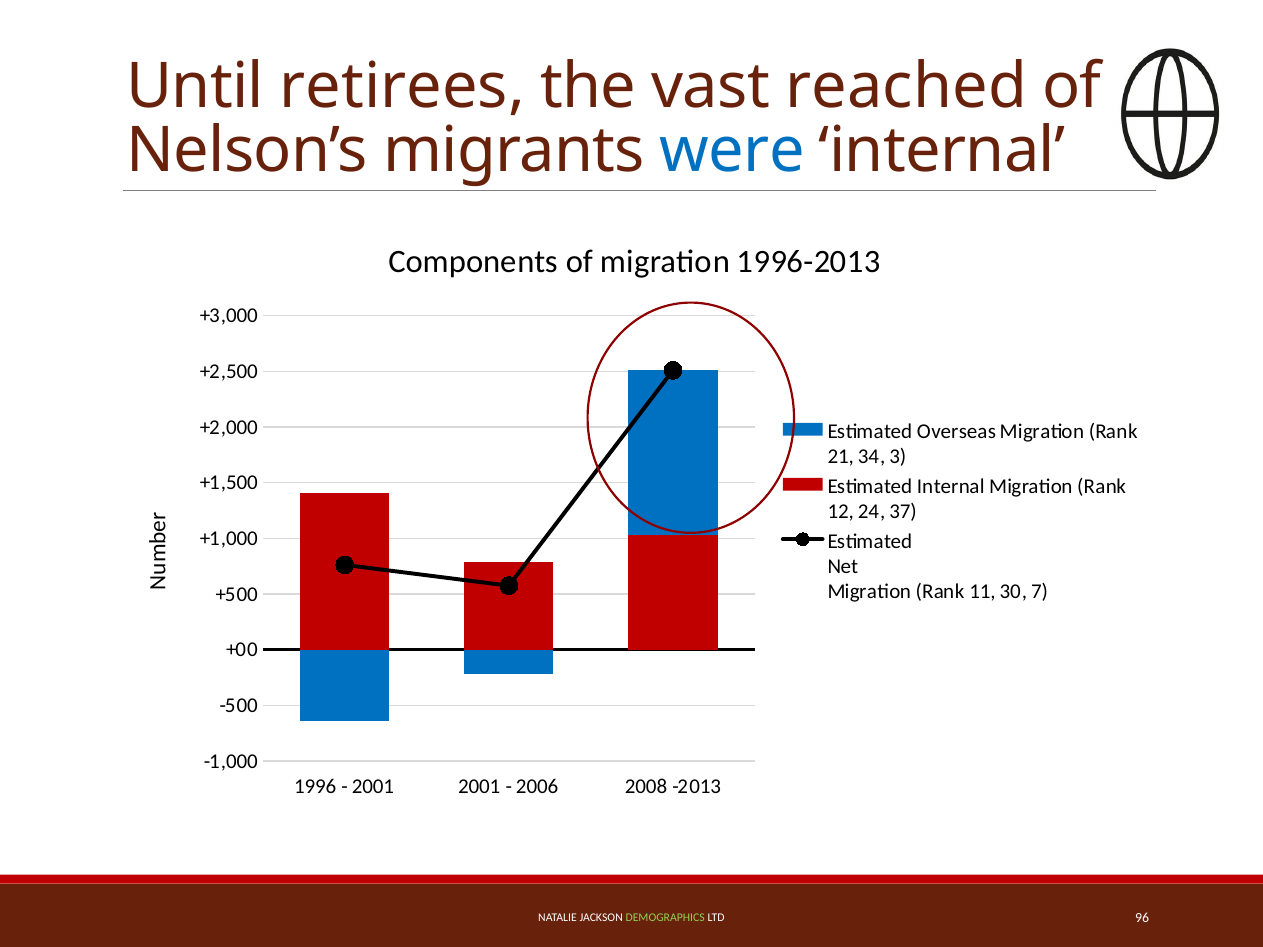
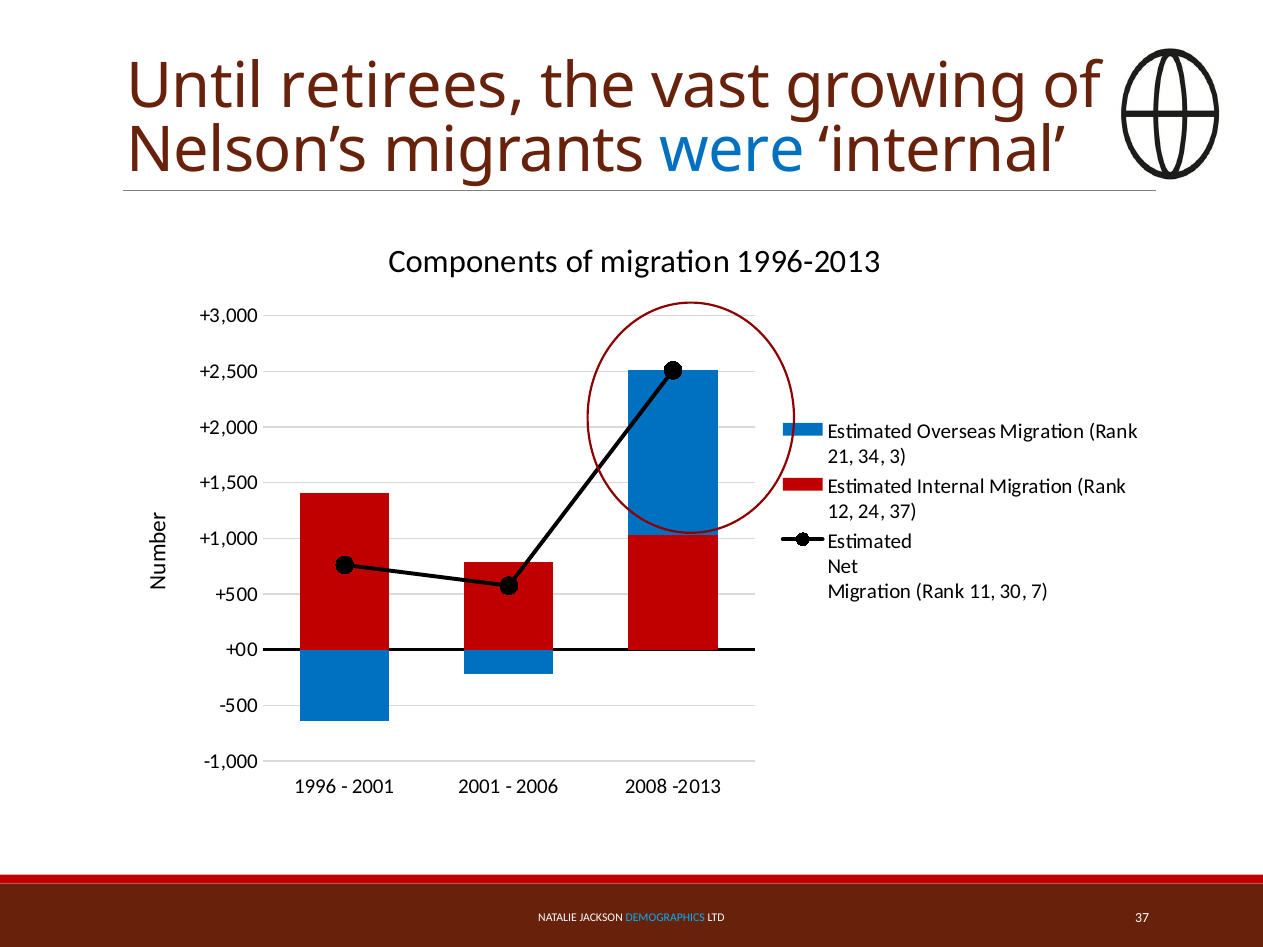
reached: reached -> growing (907, 86)
DEMOGRAPHICS colour: light green -> light blue (665, 918)
LTD 96: 96 -> 37 (1142, 918)
